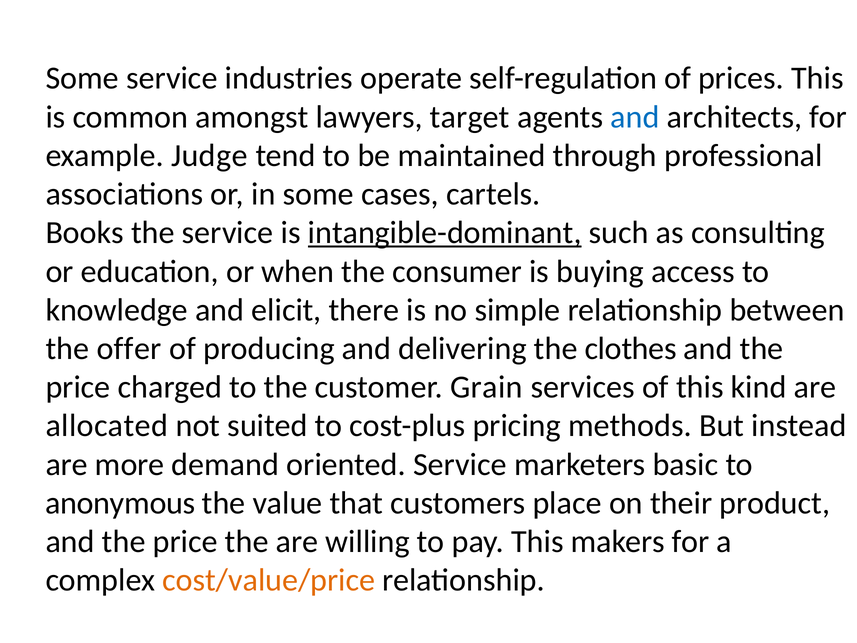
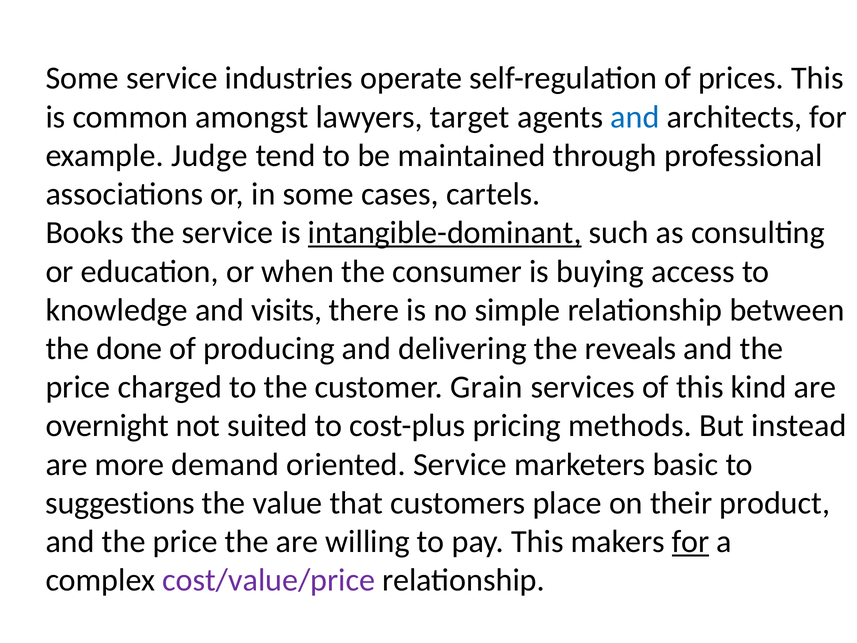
elicit: elicit -> visits (287, 310)
offer: offer -> done (129, 348)
clothes: clothes -> reveals (631, 348)
allocated: allocated -> overnight (107, 426)
anonymous: anonymous -> suggestions (120, 503)
for underline: none -> present (691, 541)
cost/value/price colour: orange -> purple (269, 580)
